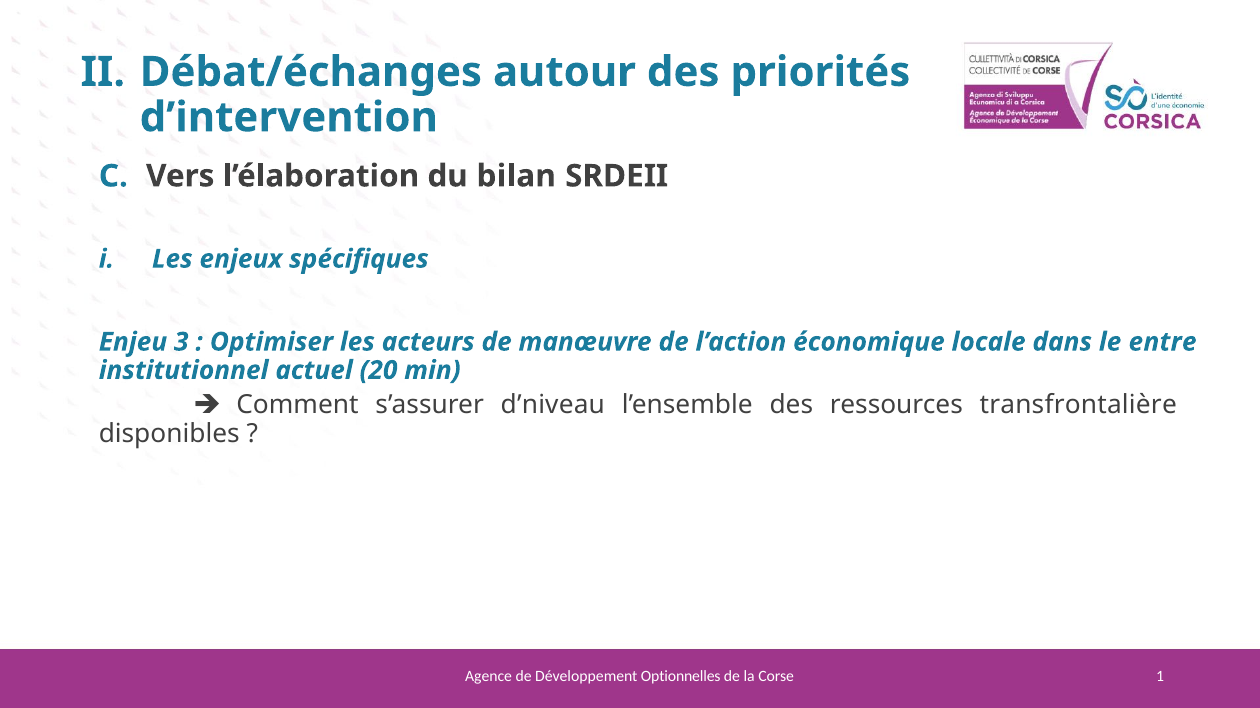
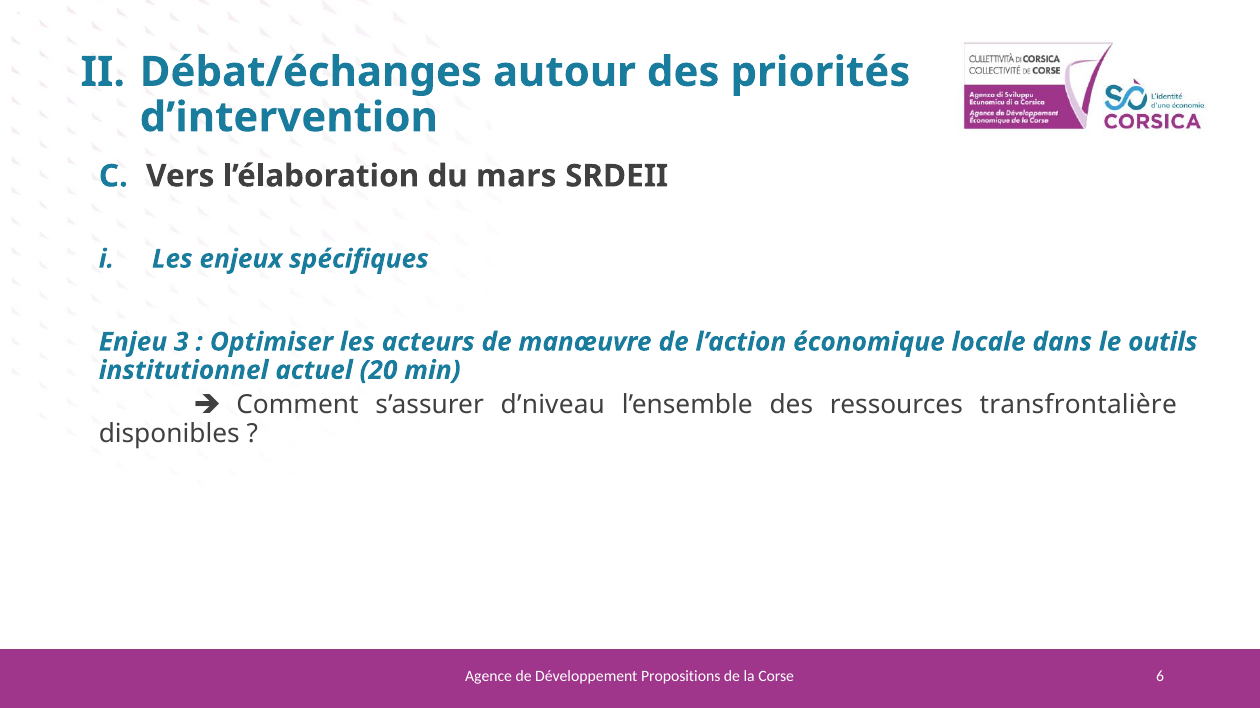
bilan: bilan -> mars (516, 176)
entre: entre -> outils (1163, 342)
Optionnelles: Optionnelles -> Propositions (681, 677)
1: 1 -> 6 (1160, 677)
